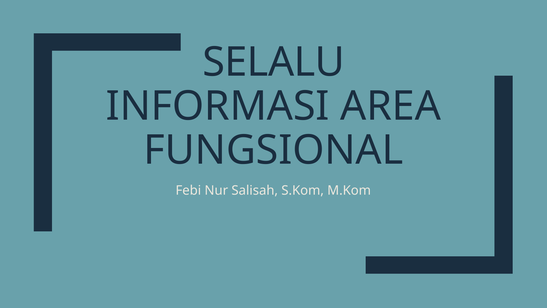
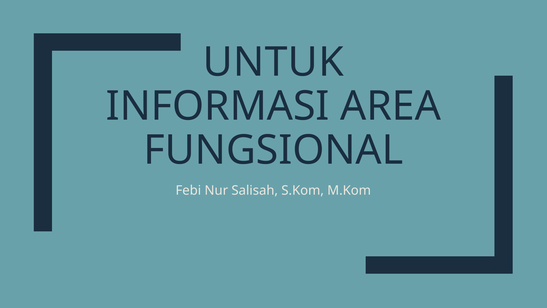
SELALU: SELALU -> UNTUK (273, 62)
